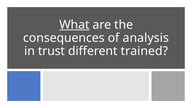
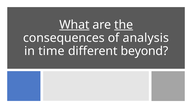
the underline: none -> present (124, 25)
trust: trust -> time (51, 51)
trained: trained -> beyond (144, 51)
